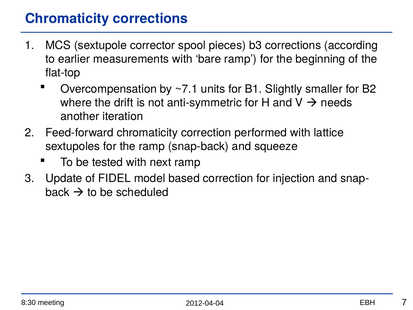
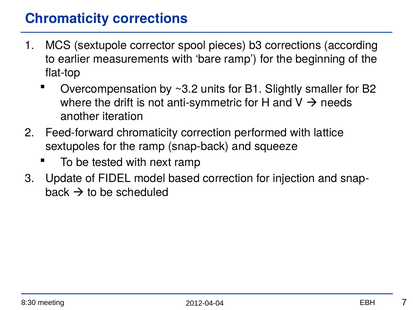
~7.1: ~7.1 -> ~3.2 (186, 89)
